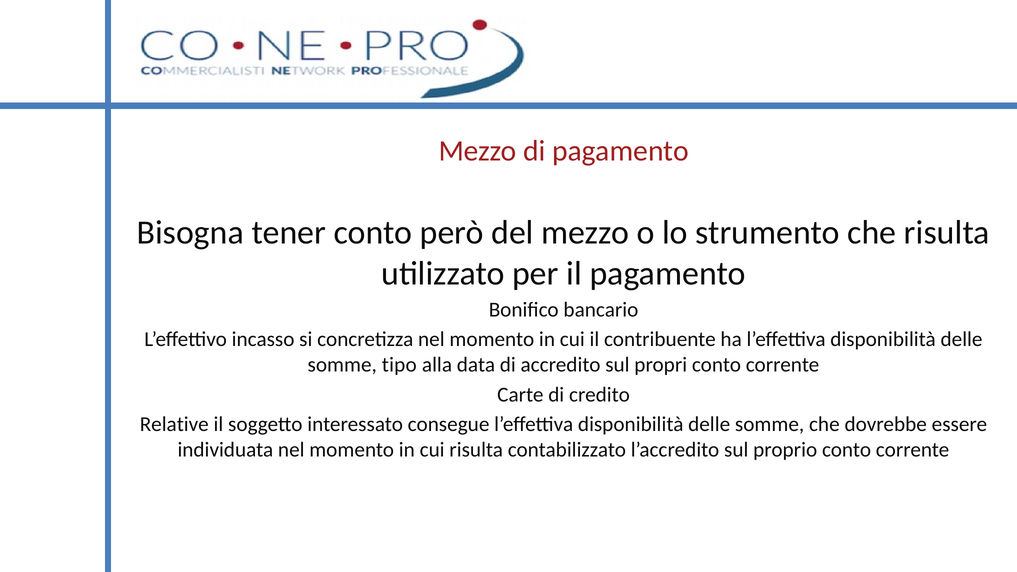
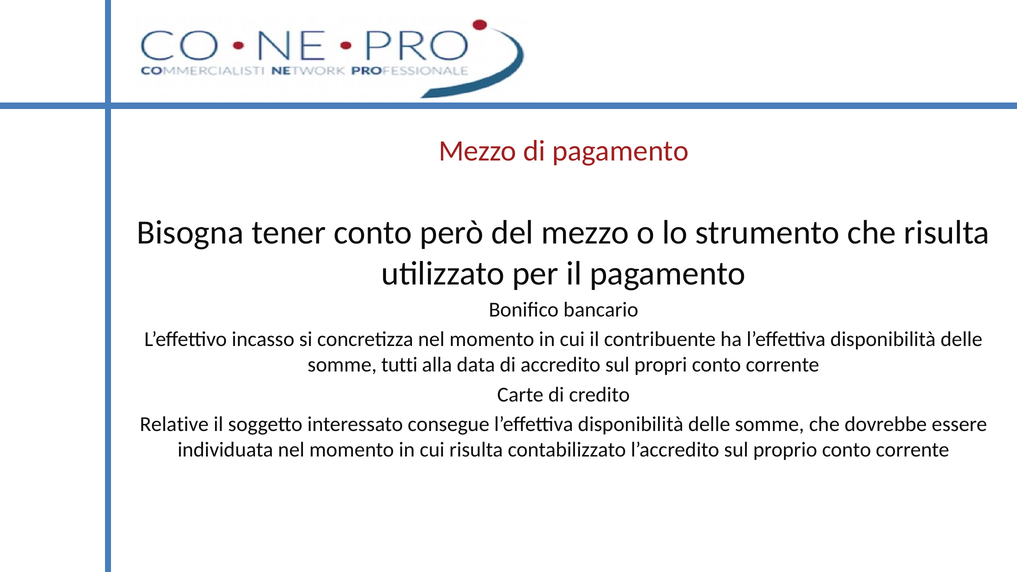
tipo: tipo -> tutti (399, 365)
